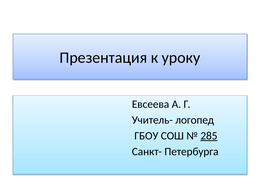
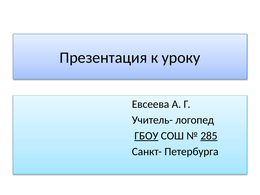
ГБОУ underline: none -> present (146, 136)
